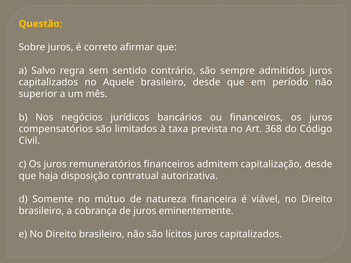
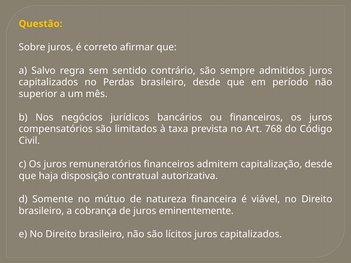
Aquele: Aquele -> Perdas (119, 82)
368: 368 -> 768 (273, 129)
